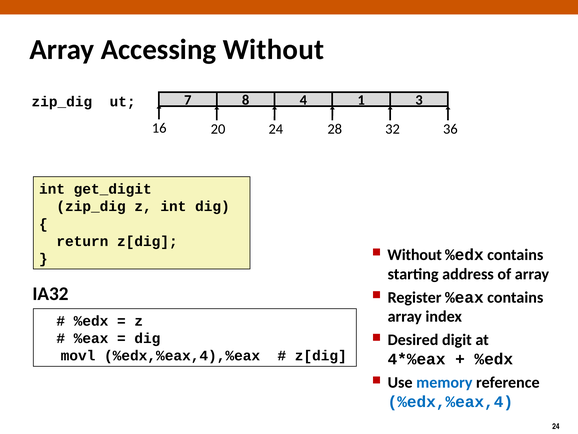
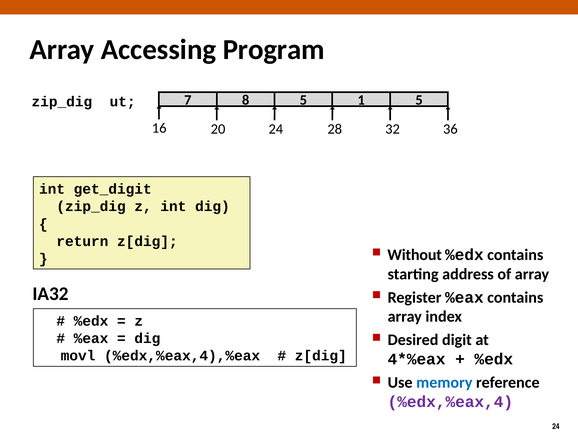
Accessing Without: Without -> Program (274, 50)
8 4: 4 -> 5 (303, 100)
1 3: 3 -> 5 (419, 100)
%edx,%eax,4 colour: blue -> purple (450, 401)
